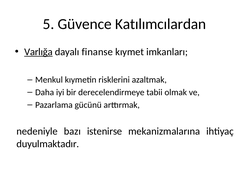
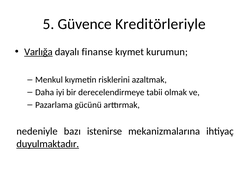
Katılımcılardan: Katılımcılardan -> Kreditörleriyle (160, 24)
imkanları: imkanları -> kurumun (167, 52)
duyulmaktadır underline: none -> present (48, 144)
